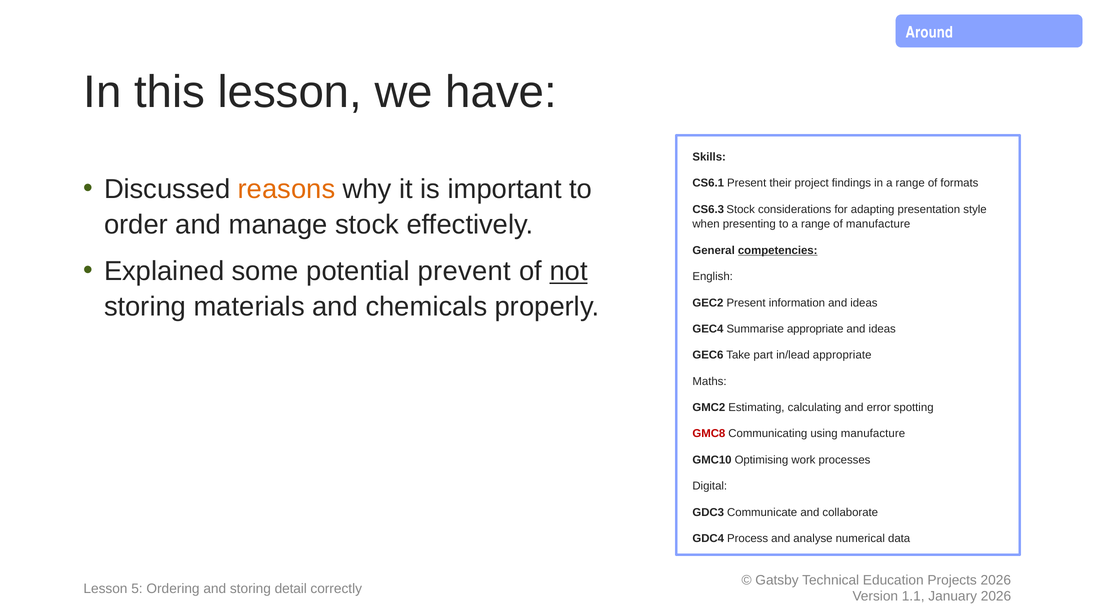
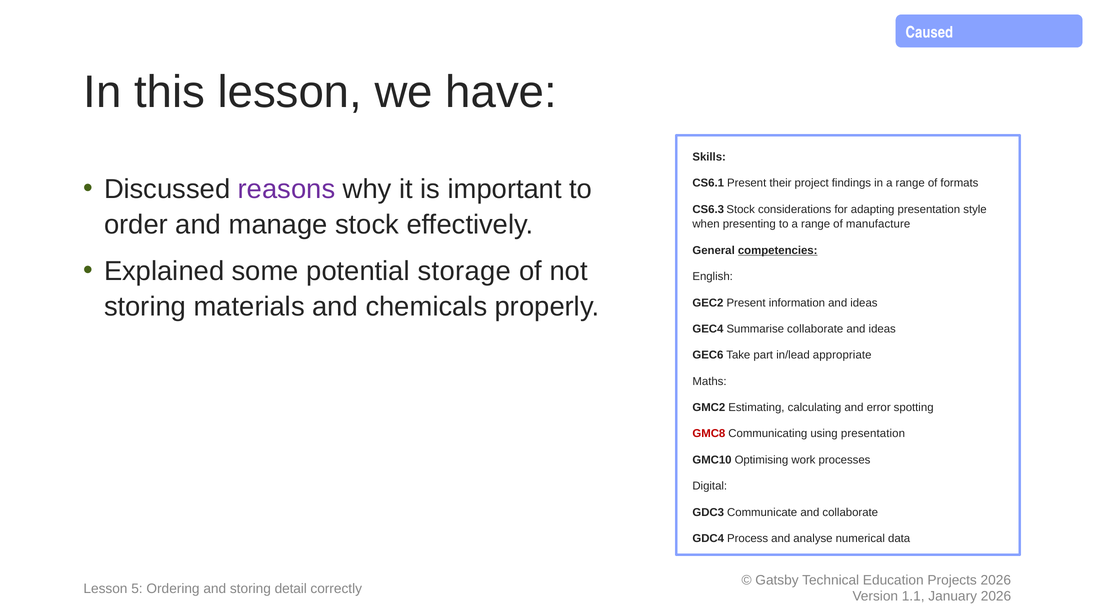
Around: Around -> Caused (929, 33)
reasons colour: orange -> purple (287, 189)
prevent: prevent -> storage (464, 271)
not underline: present -> none (569, 271)
Summarise appropriate: appropriate -> collaborate (815, 329)
using manufacture: manufacture -> presentation (873, 434)
